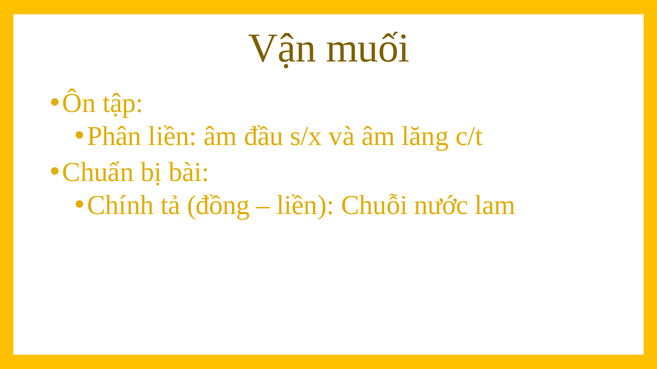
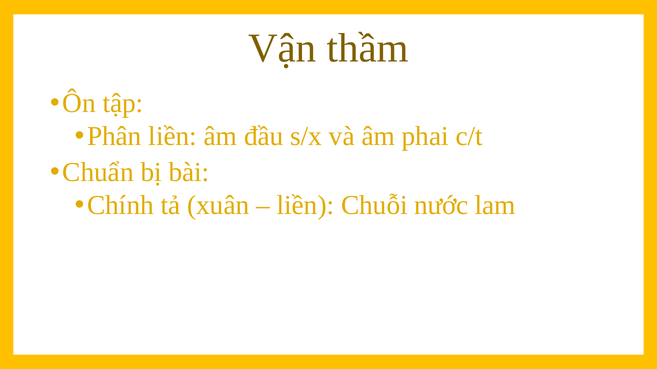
muối: muối -> thầm (368, 48)
lăng: lăng -> phai (425, 136)
đồng: đồng -> xuân (218, 206)
